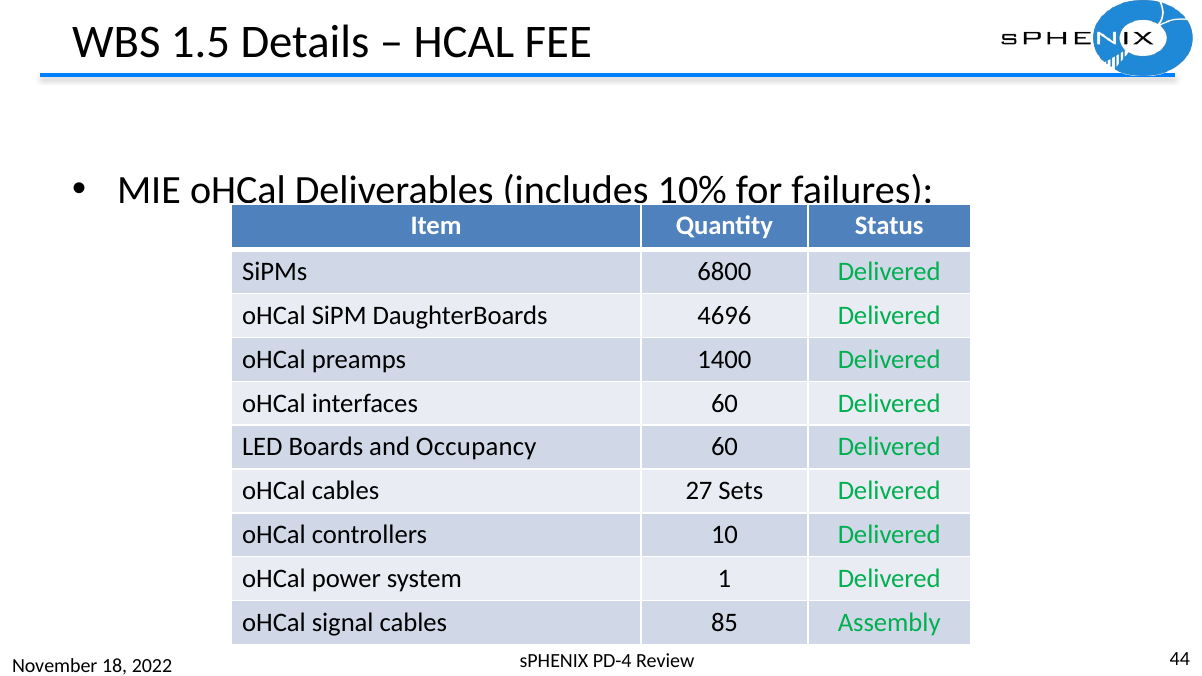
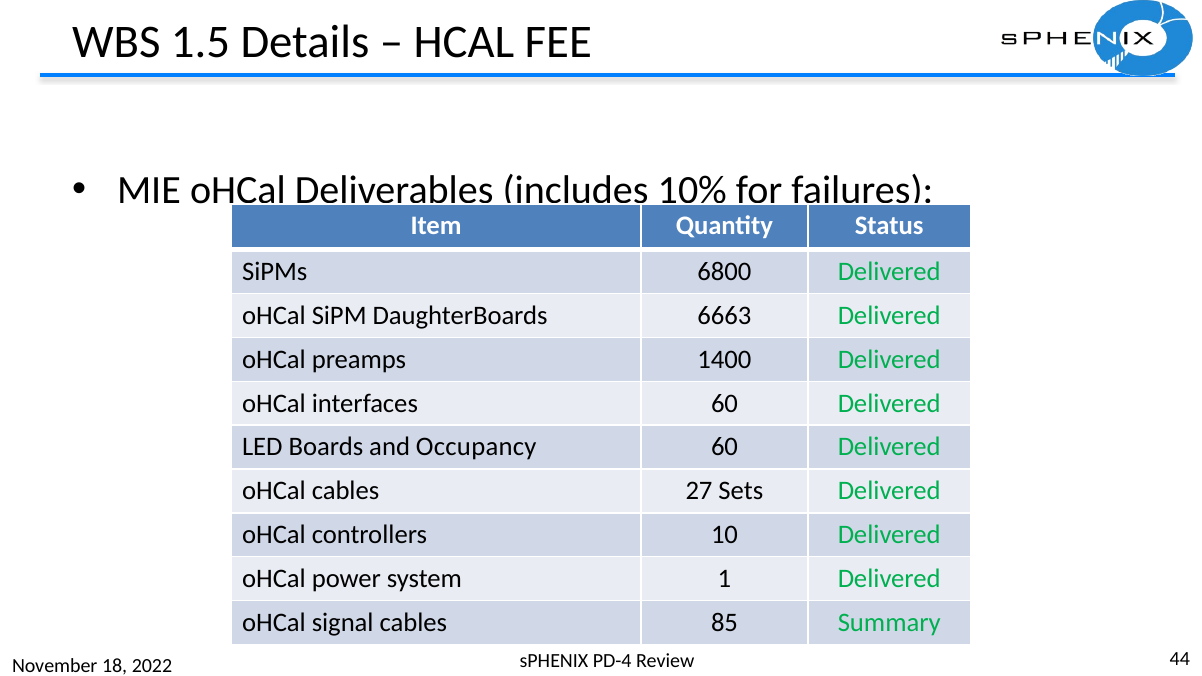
4696: 4696 -> 6663 (724, 316)
Assembly: Assembly -> Summary (889, 623)
